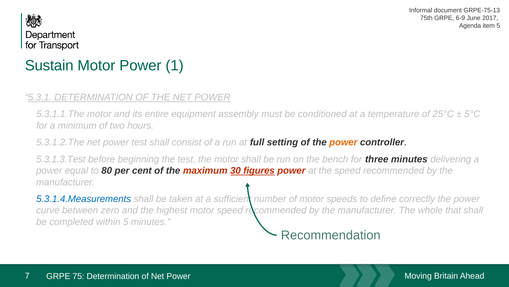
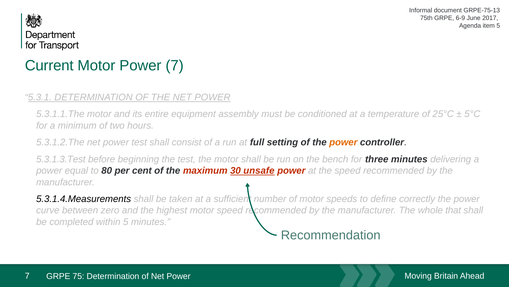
Sustain: Sustain -> Current (49, 66)
Power 1: 1 -> 7 (175, 66)
figures: figures -> unsafe (259, 170)
5.3.1.4.Measurements colour: blue -> black (84, 199)
